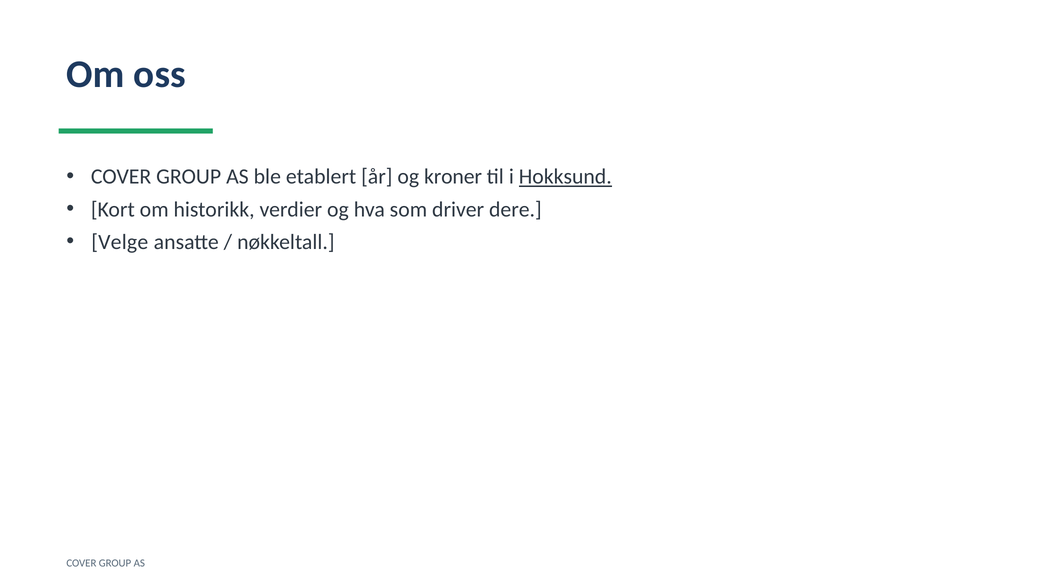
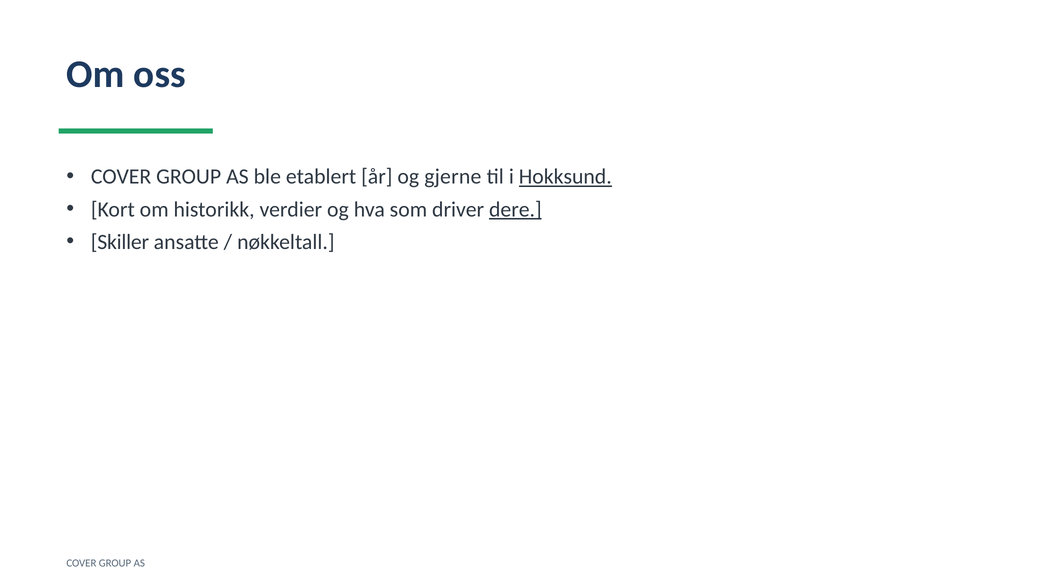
kroner: kroner -> gjerne (453, 177)
dere underline: none -> present (515, 209)
Velge: Velge -> Skiller (120, 242)
